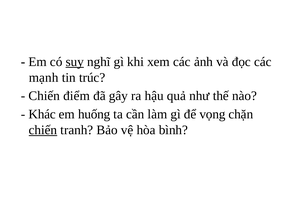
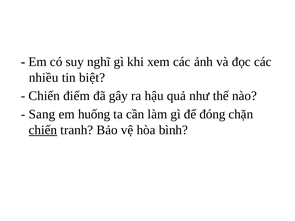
suy underline: present -> none (75, 62)
mạnh: mạnh -> nhiều (44, 78)
trúc: trúc -> biệt (92, 78)
Khác: Khác -> Sang (42, 114)
vọng: vọng -> đóng (212, 114)
